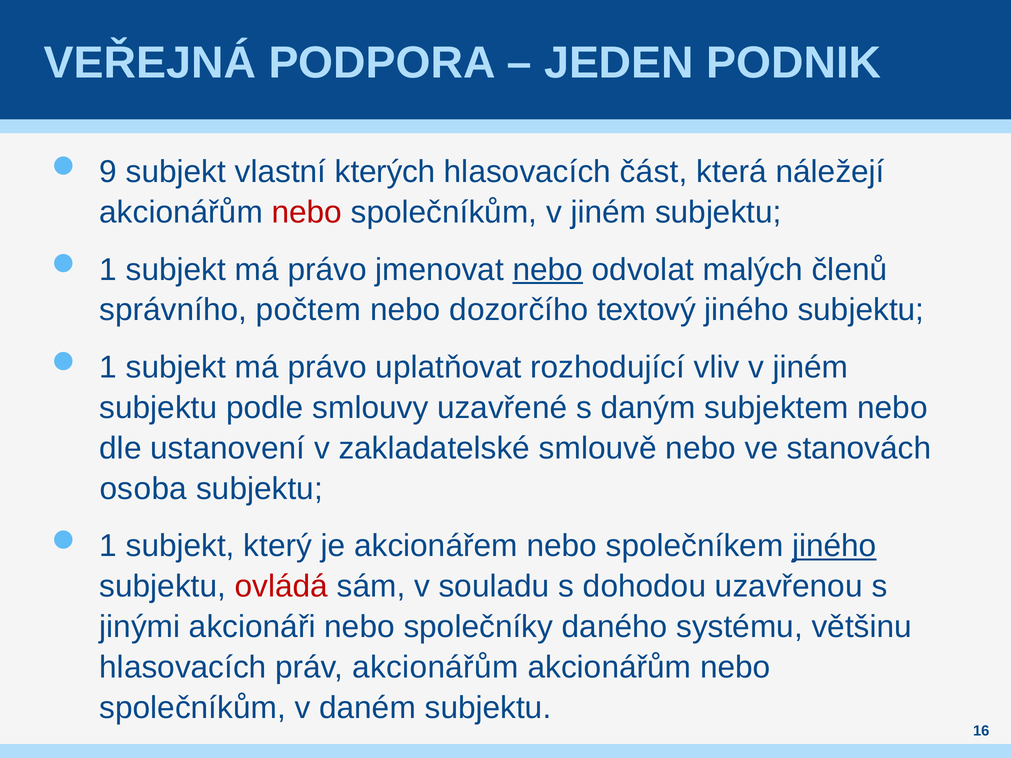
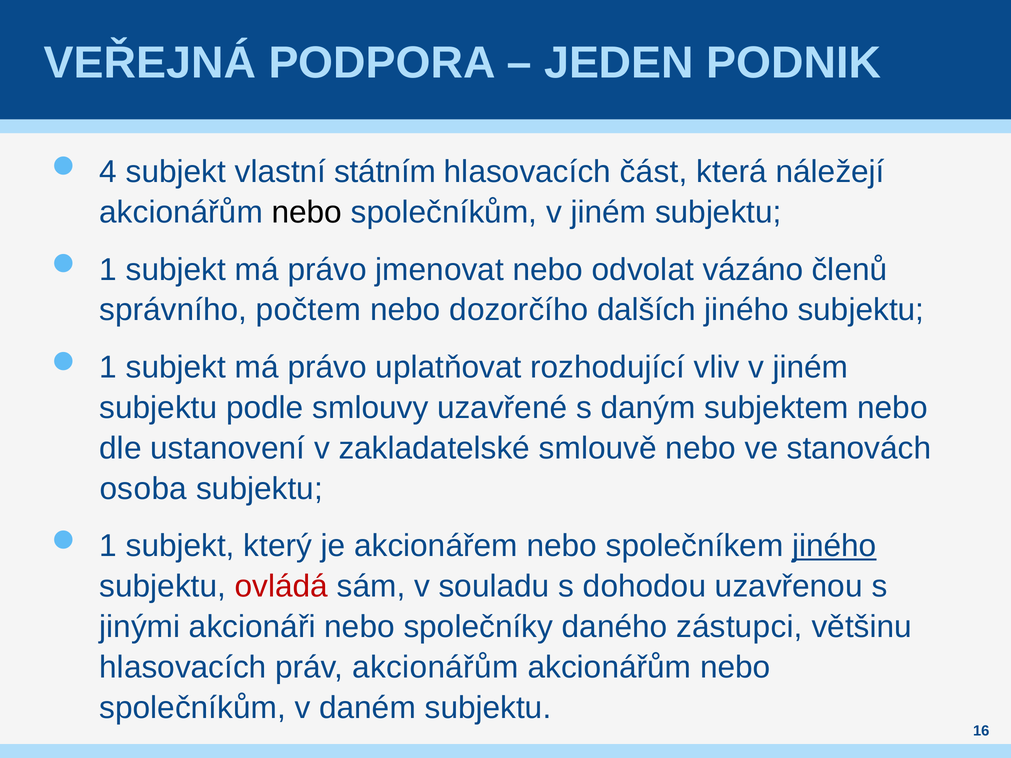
9: 9 -> 4 (108, 172)
kterých: kterých -> státním (385, 172)
nebo colour: red -> black (307, 212)
nebo underline: present -> none (548, 270)
malých: malých -> vázáno (753, 270)
textový: textový -> dalších (646, 310)
systému: systému -> zástupci (739, 627)
